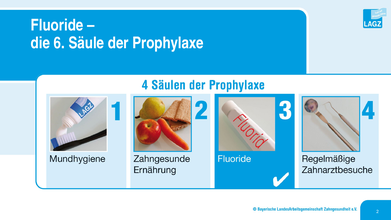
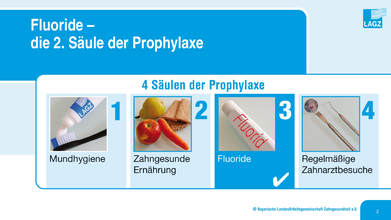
die 6: 6 -> 2 (59, 43)
